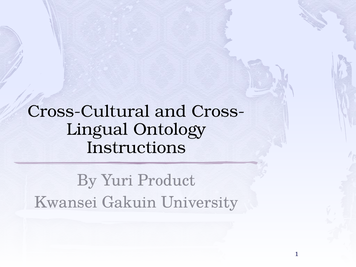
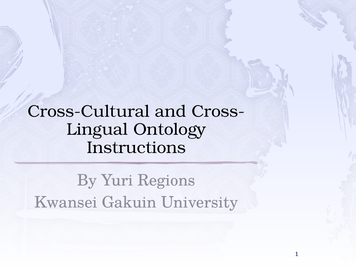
Product: Product -> Regions (166, 180)
